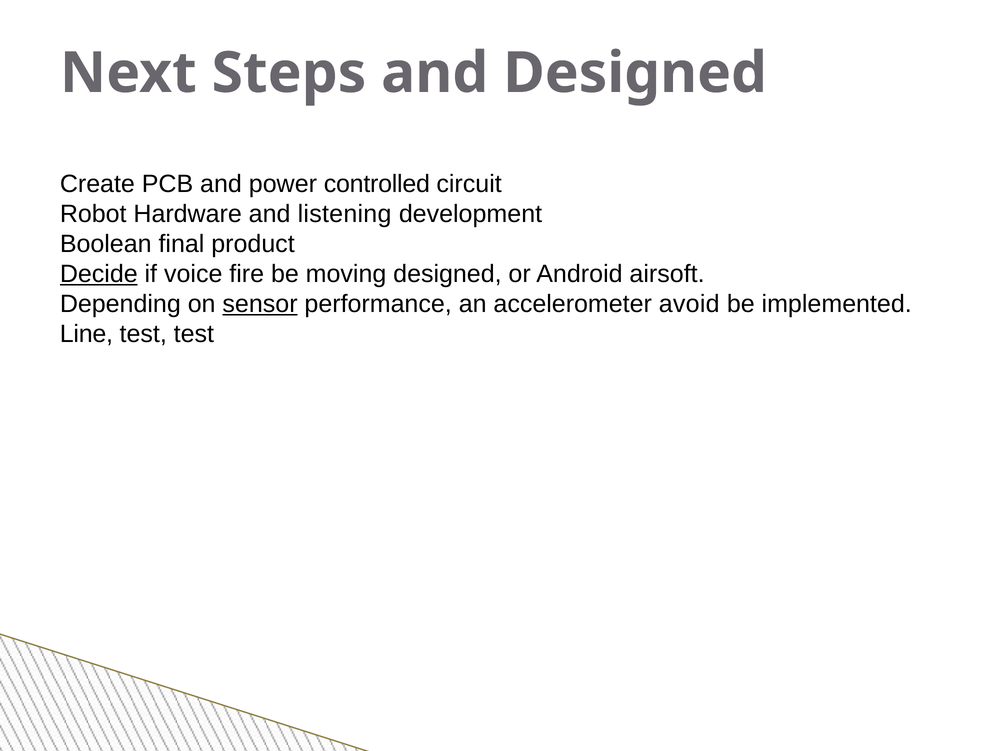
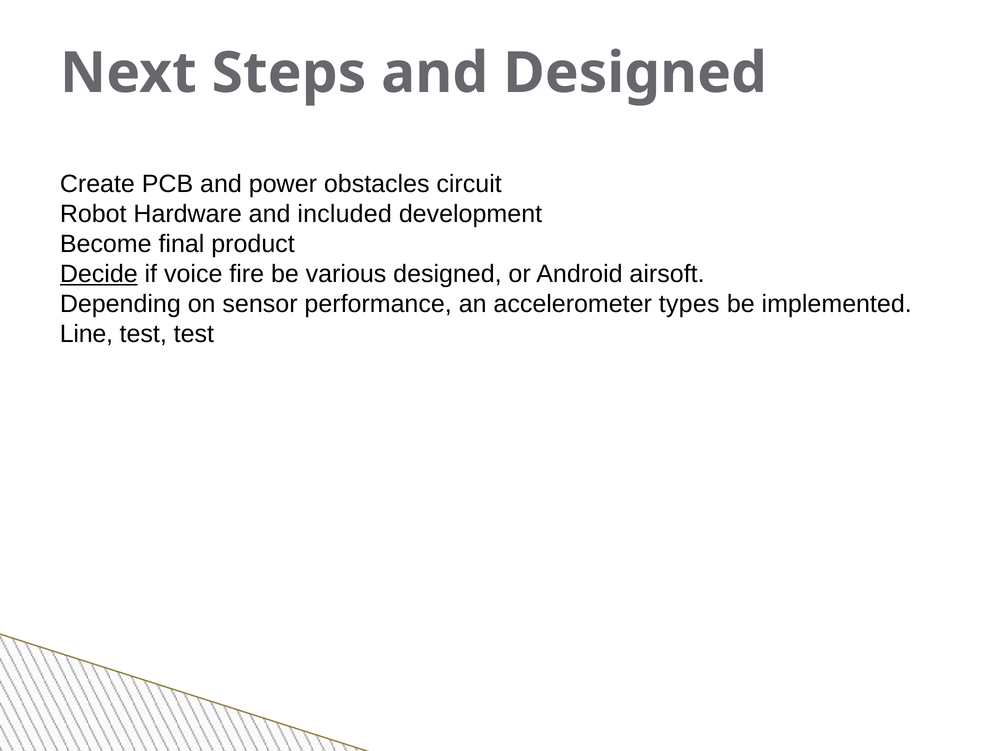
controlled: controlled -> obstacles (377, 184)
listening: listening -> included (345, 214)
Boolean: Boolean -> Become (106, 244)
moving: moving -> various (346, 274)
sensor underline: present -> none (260, 304)
avoid: avoid -> types (689, 304)
